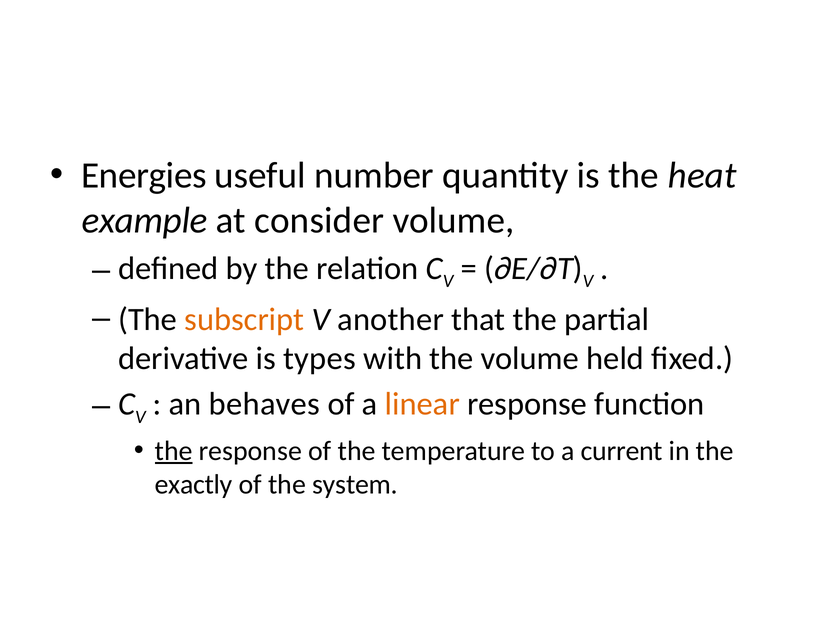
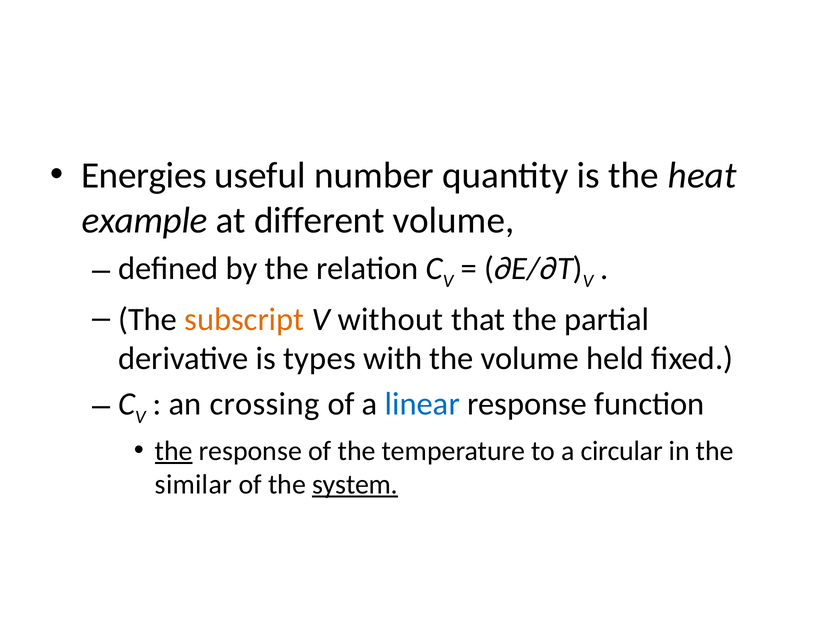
consider: consider -> different (319, 220)
another: another -> without (390, 319)
behaves: behaves -> crossing (264, 404)
linear colour: orange -> blue (422, 404)
current: current -> circular (622, 451)
exactly: exactly -> similar (193, 484)
system underline: none -> present (355, 484)
